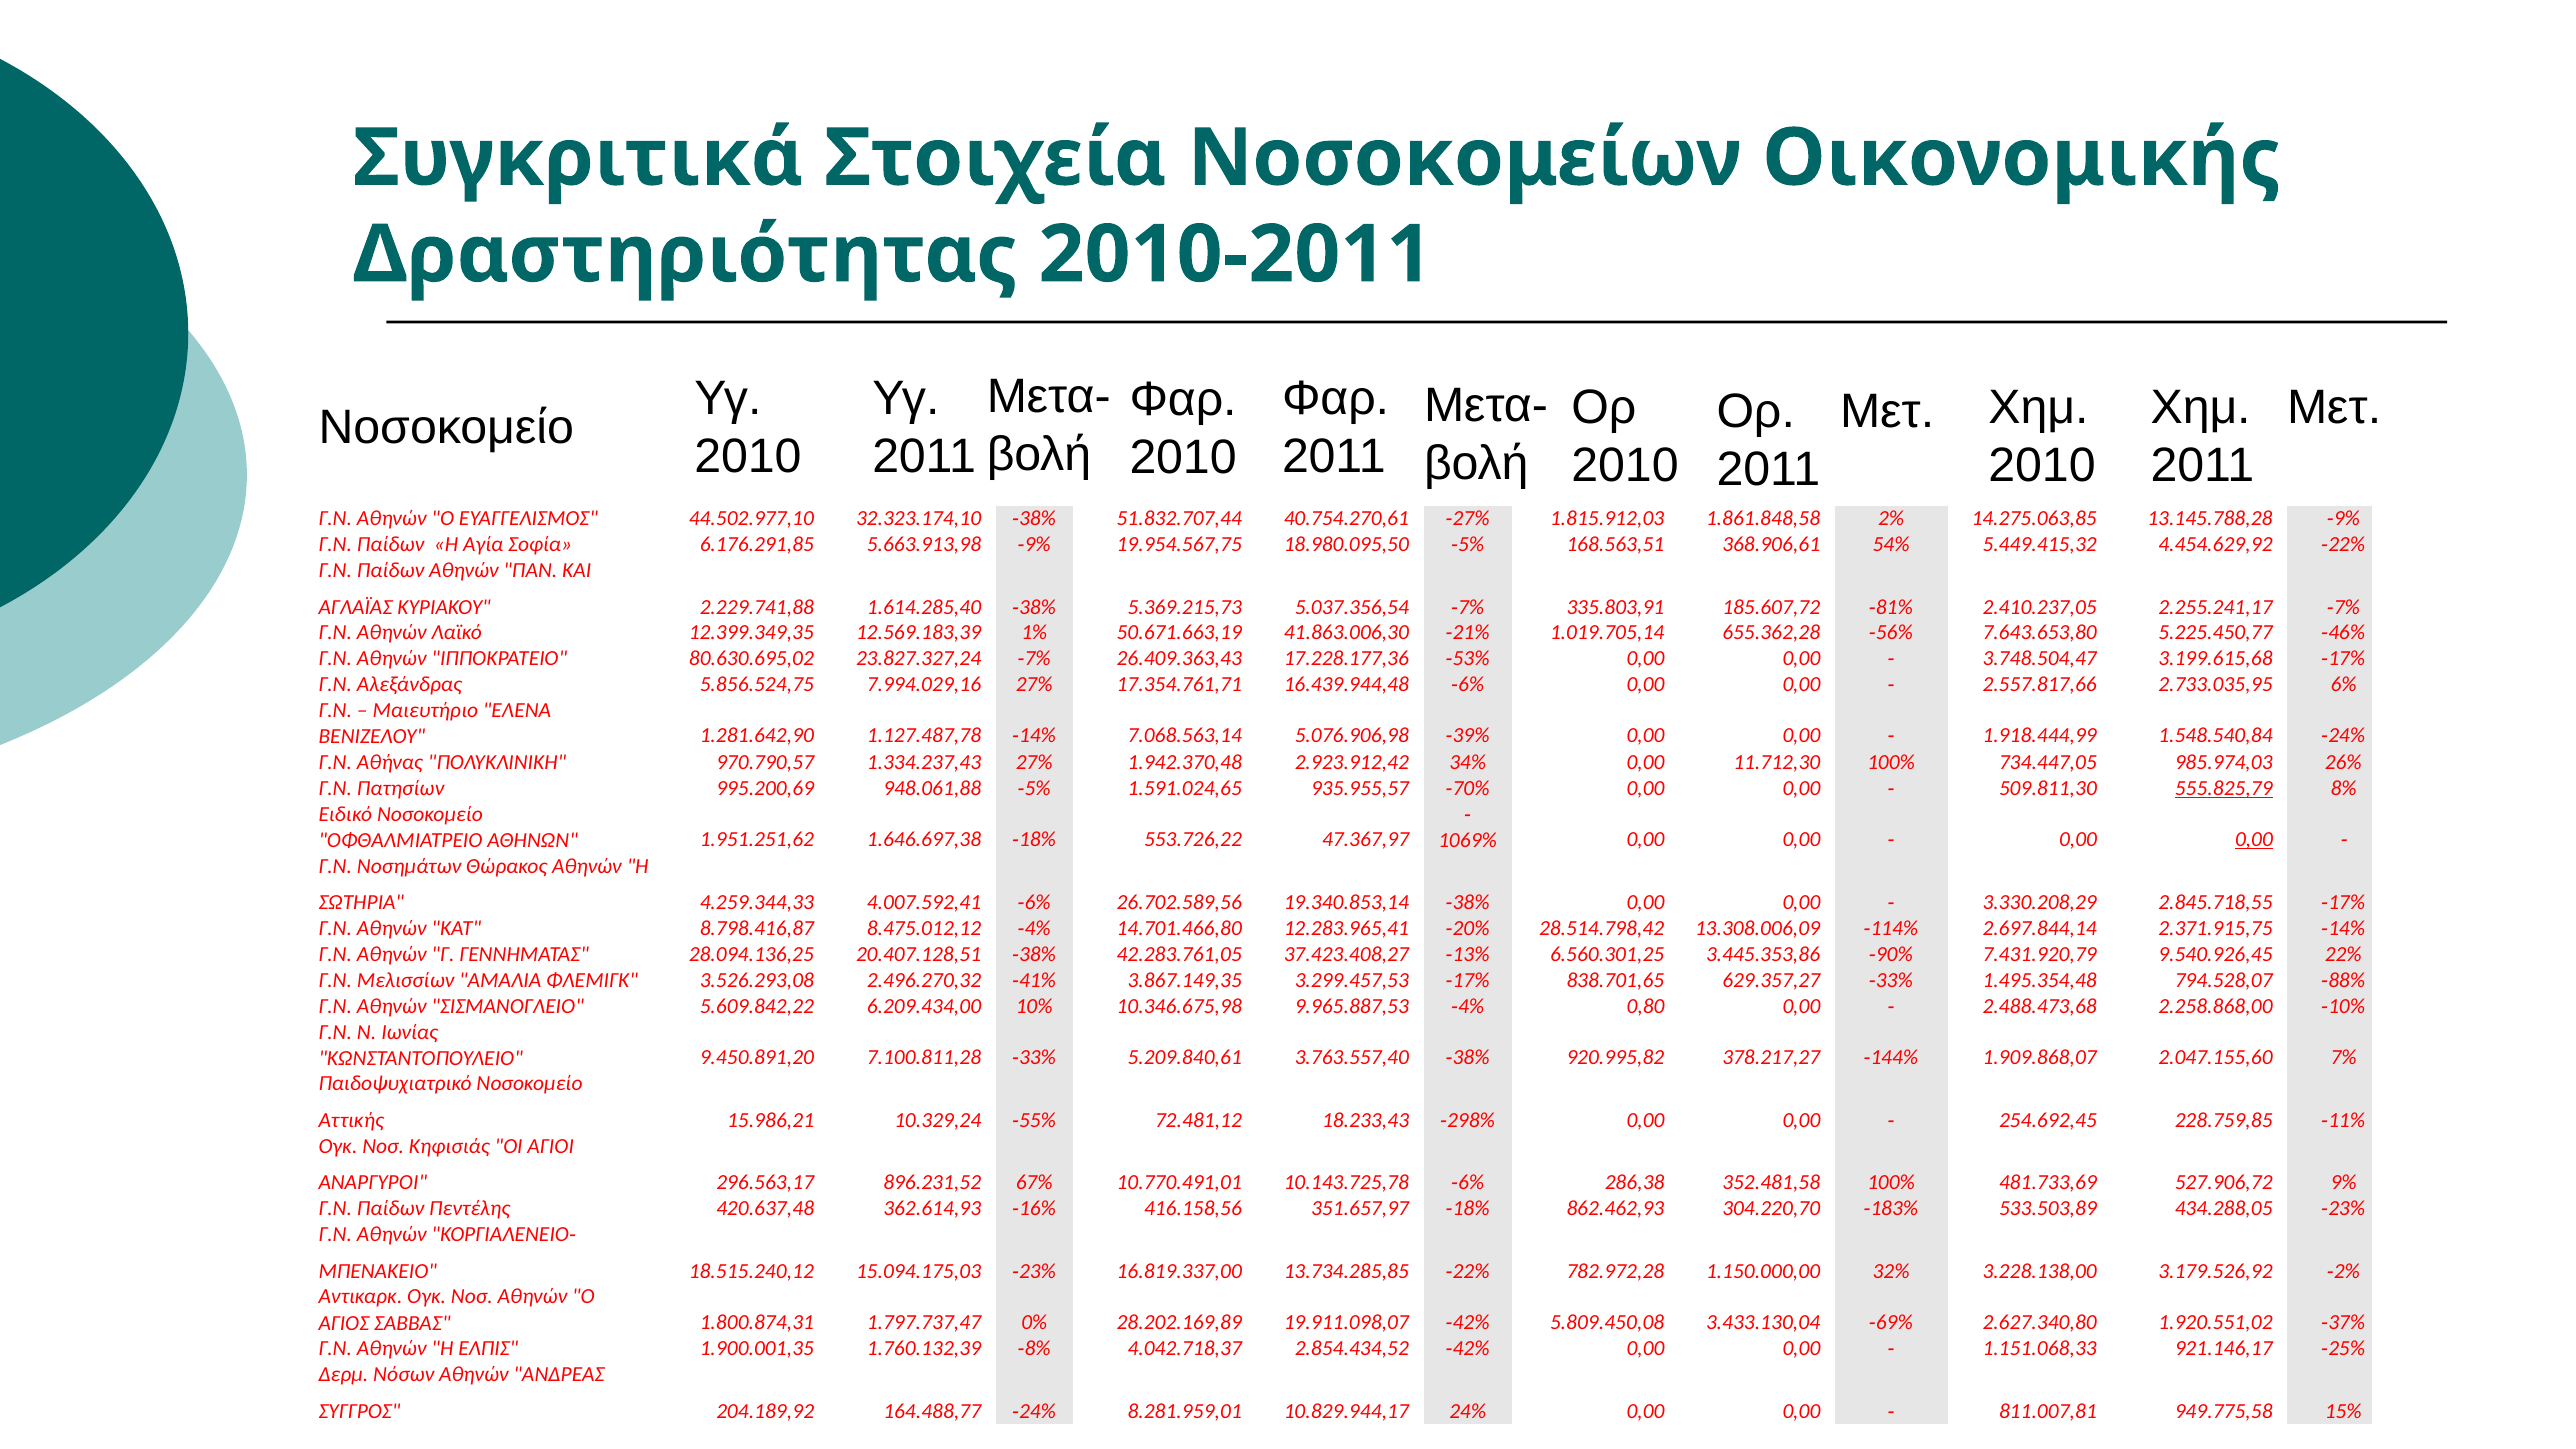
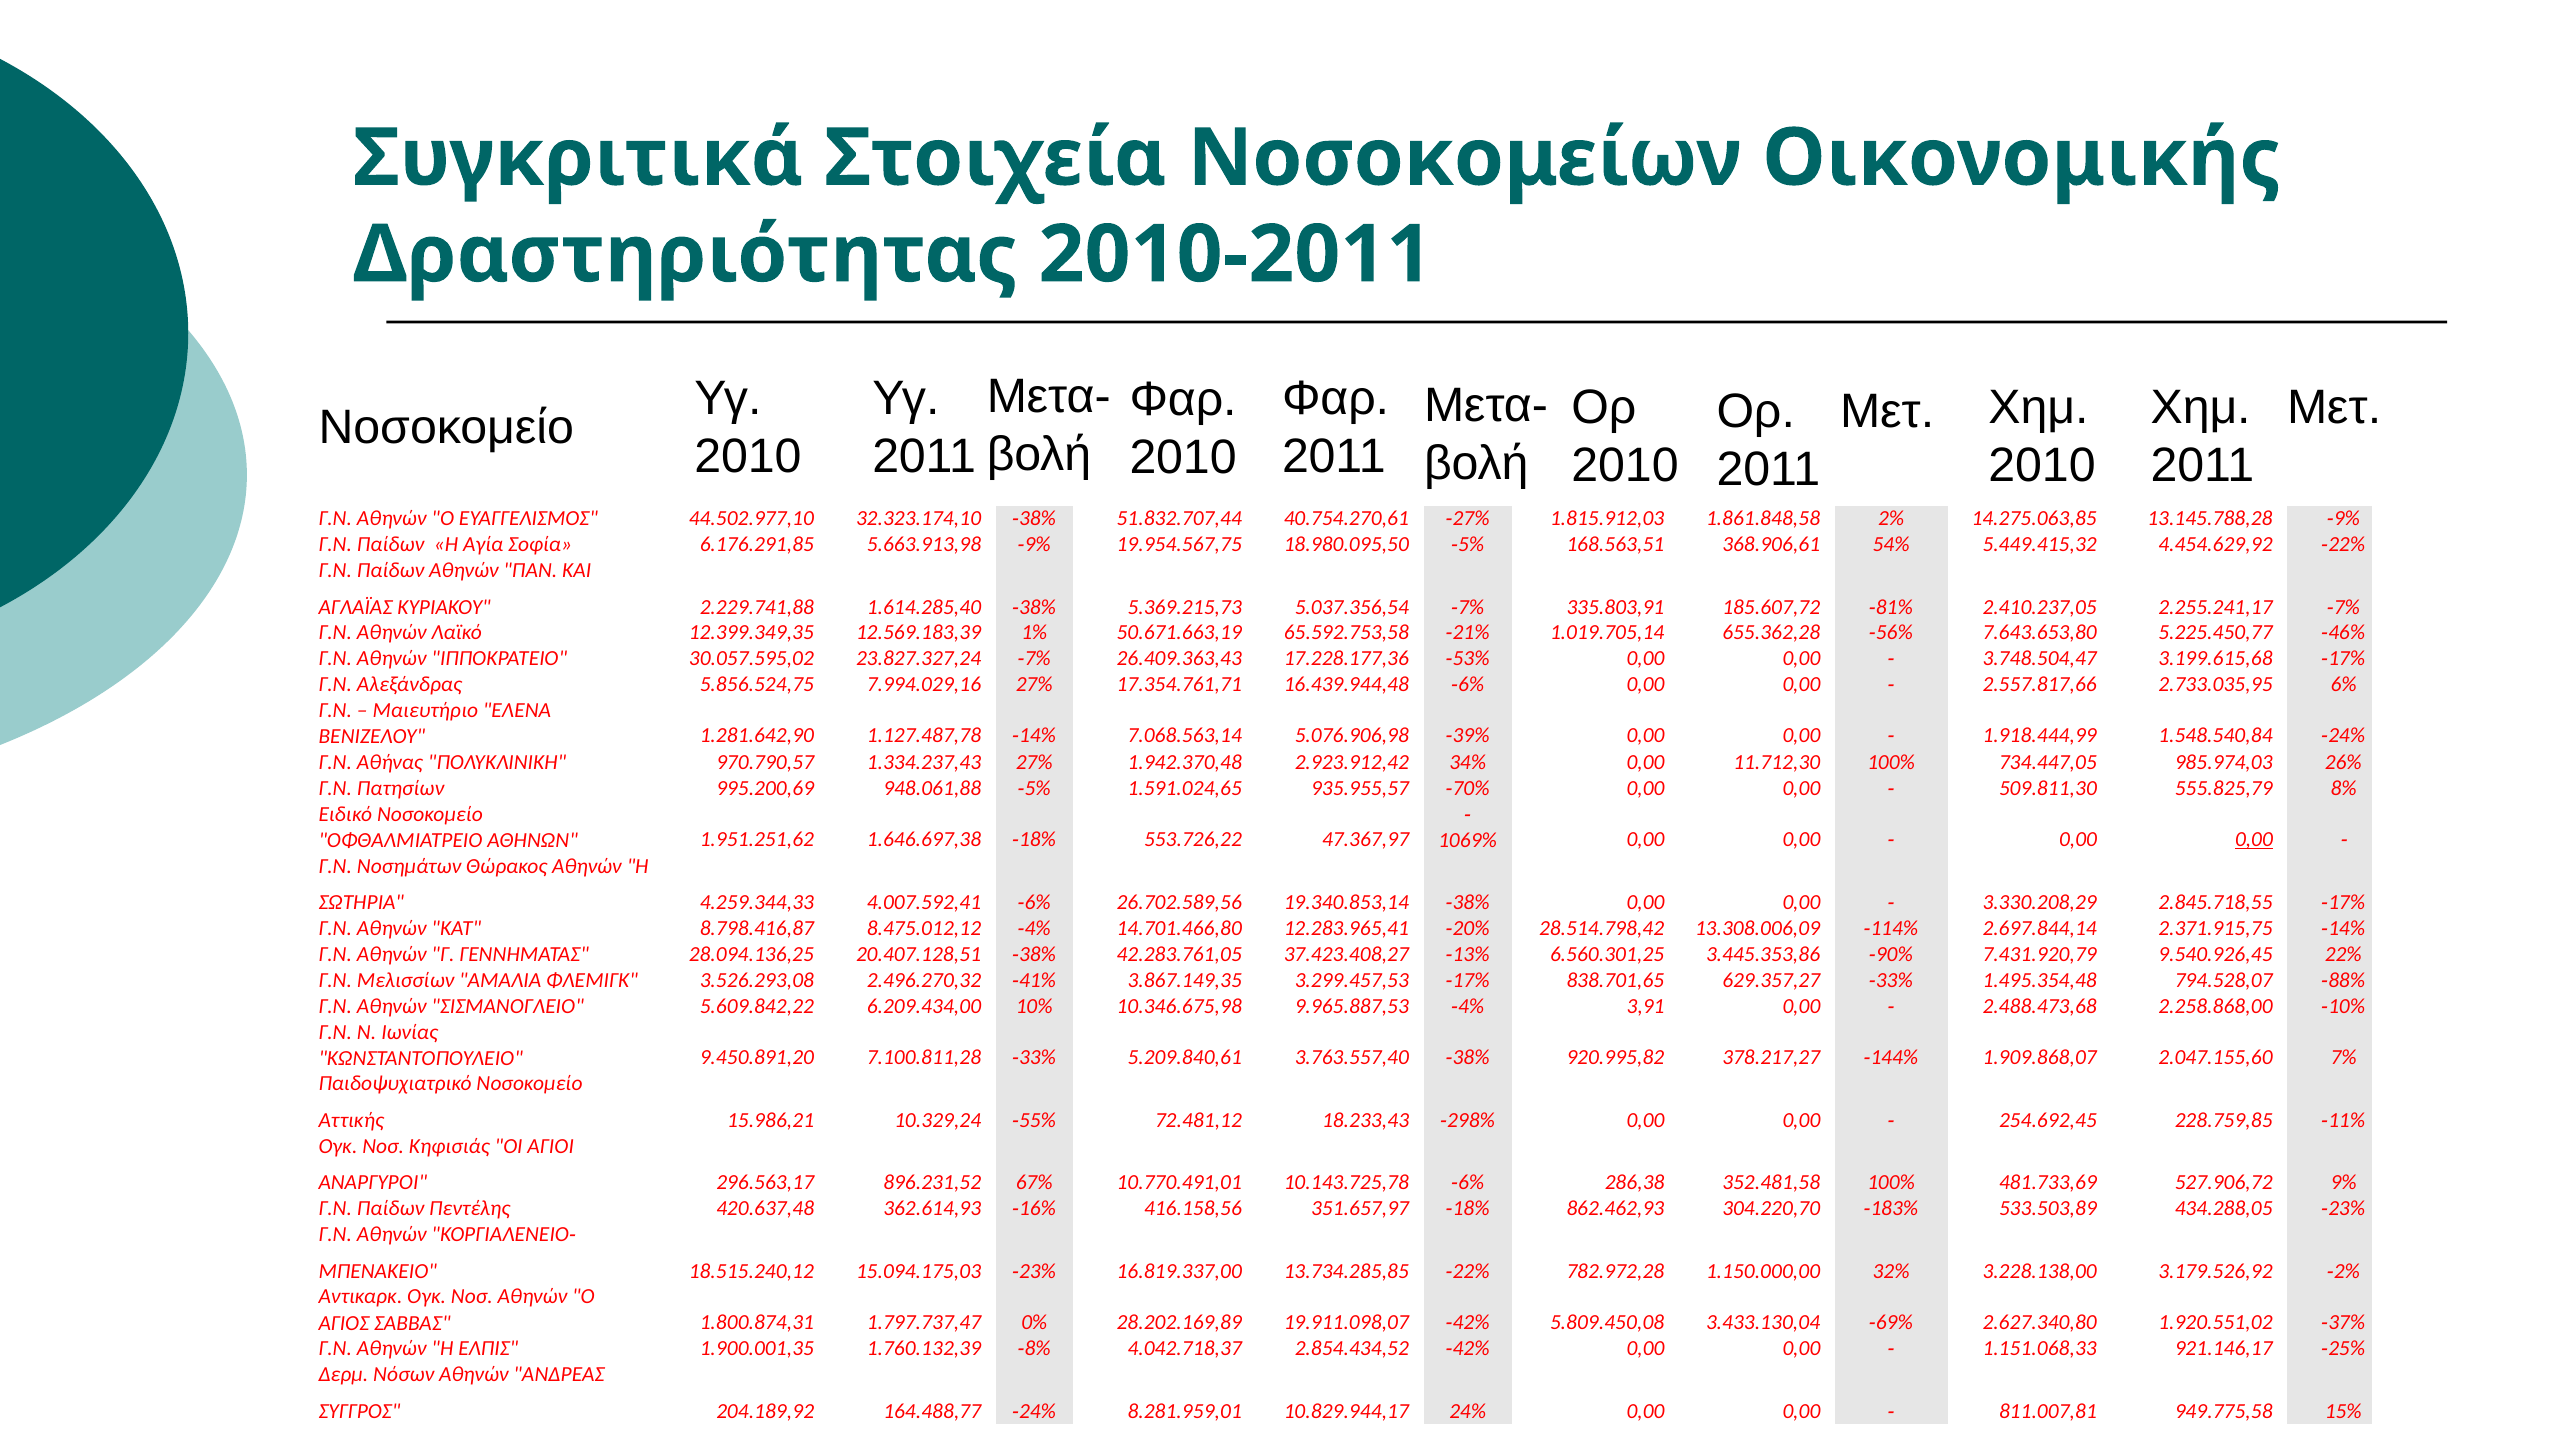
41.863.006,30: 41.863.006,30 -> 65.592.753,58 (1346, 633)
80.630.695,02: 80.630.695,02 -> 30.057.595,02 (751, 659)
555.825,79 underline: present -> none (2224, 788)
0,80: 0,80 -> 3,91 (1646, 1006)
